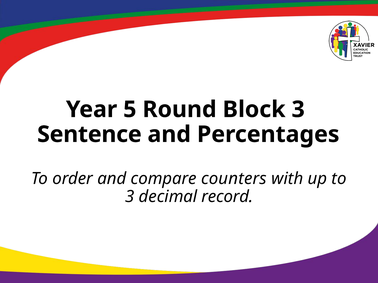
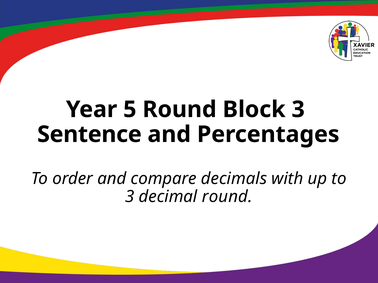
counters: counters -> decimals (234, 179)
decimal record: record -> round (227, 197)
